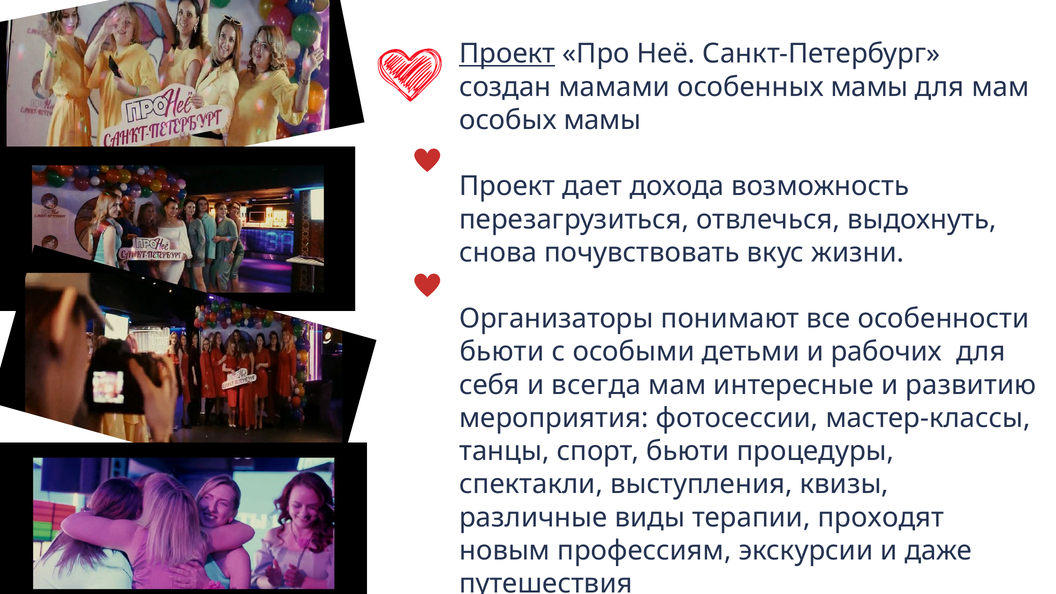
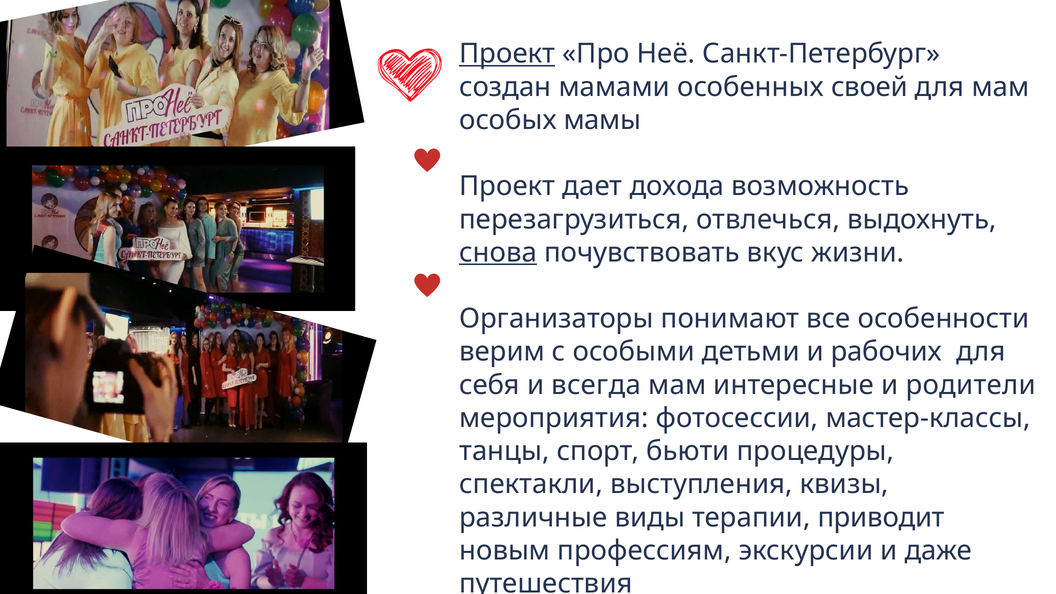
особенных мамы: мамы -> своей (869, 87)
снова underline: none -> present (498, 253)
бьюти: бьюти -> верим (502, 352)
развитию: развитию -> родители (971, 385)
проходят: проходят -> приводит (881, 517)
